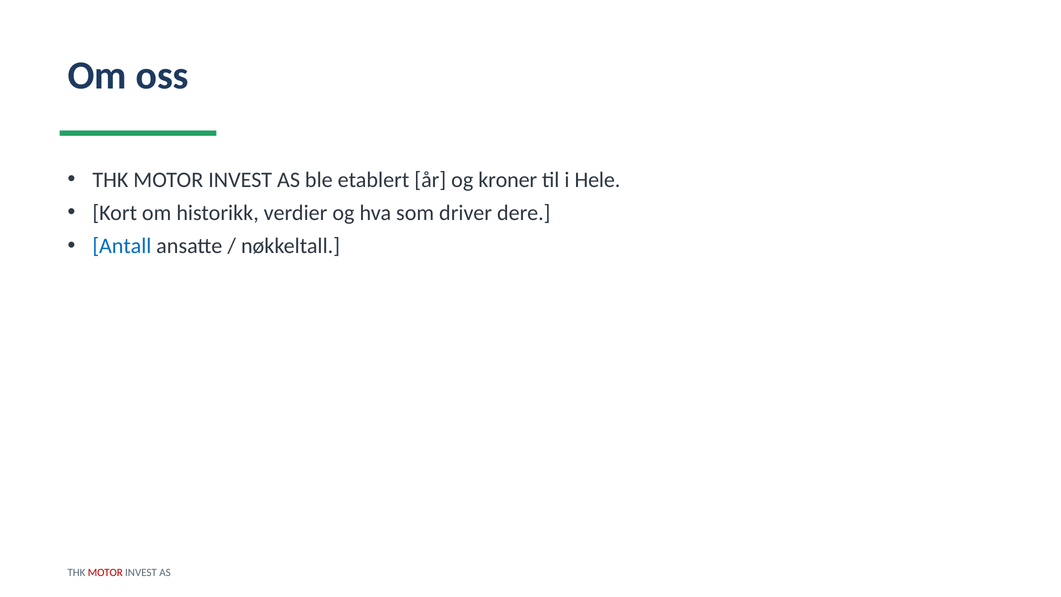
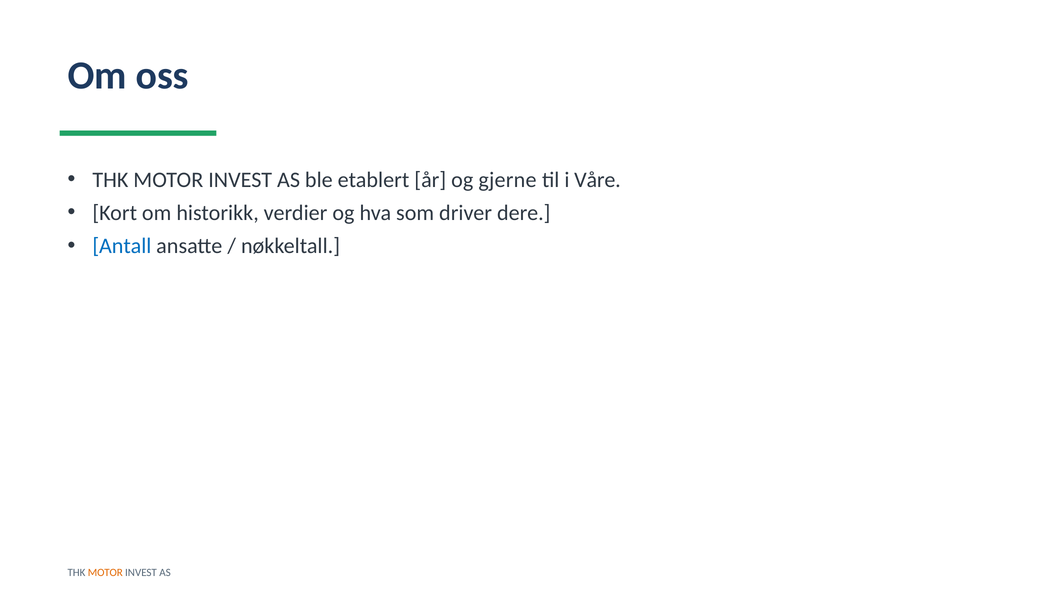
kroner: kroner -> gjerne (508, 180)
Hele: Hele -> Våre (597, 180)
MOTOR colour: red -> orange (105, 573)
